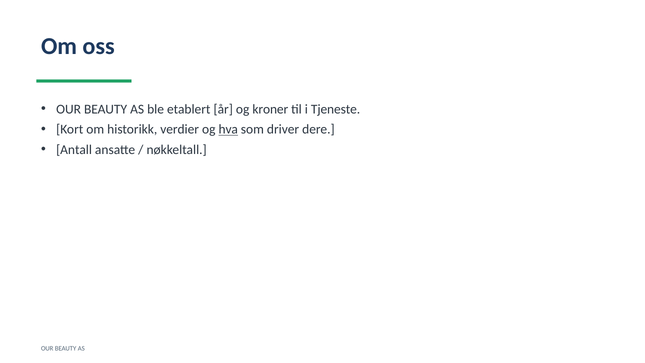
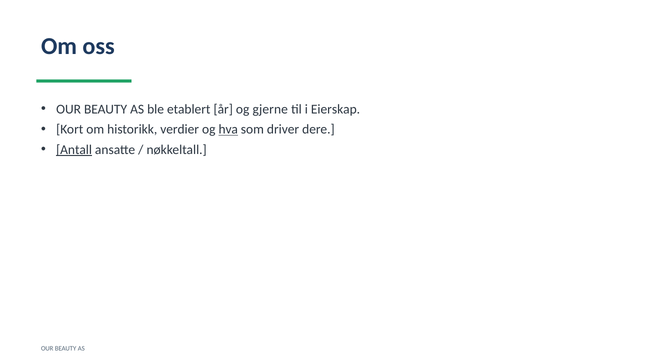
kroner: kroner -> gjerne (270, 109)
Tjeneste: Tjeneste -> Eierskap (336, 109)
Antall underline: none -> present (74, 150)
